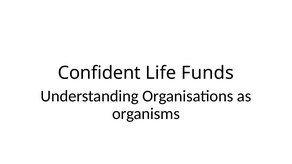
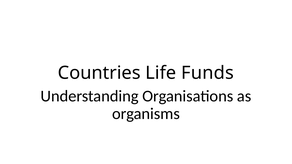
Confident: Confident -> Countries (99, 73)
